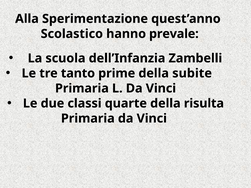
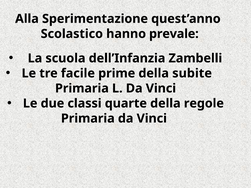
tanto: tanto -> facile (78, 73)
risulta: risulta -> regole (204, 103)
